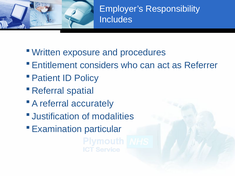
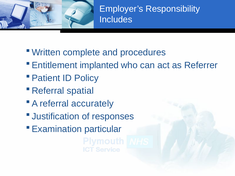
exposure: exposure -> complete (81, 52)
considers: considers -> implanted (99, 65)
modalities: modalities -> responses (113, 117)
